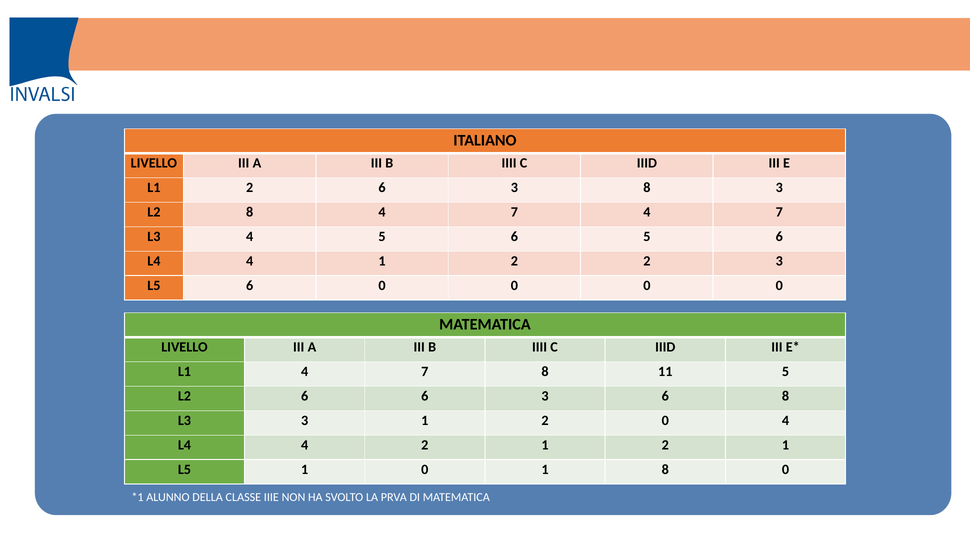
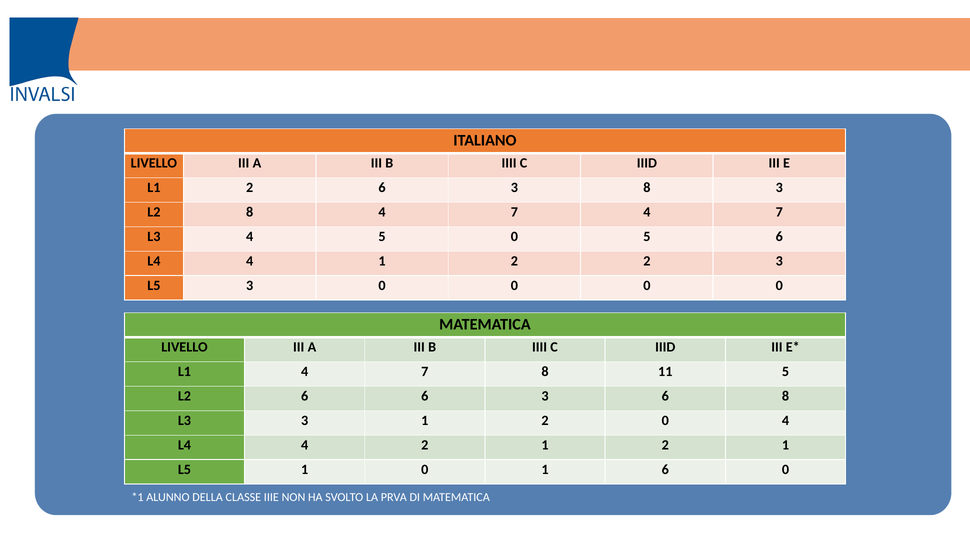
4 5 6: 6 -> 0 (514, 237)
L5 6: 6 -> 3 (250, 285)
1 8: 8 -> 6 (665, 469)
